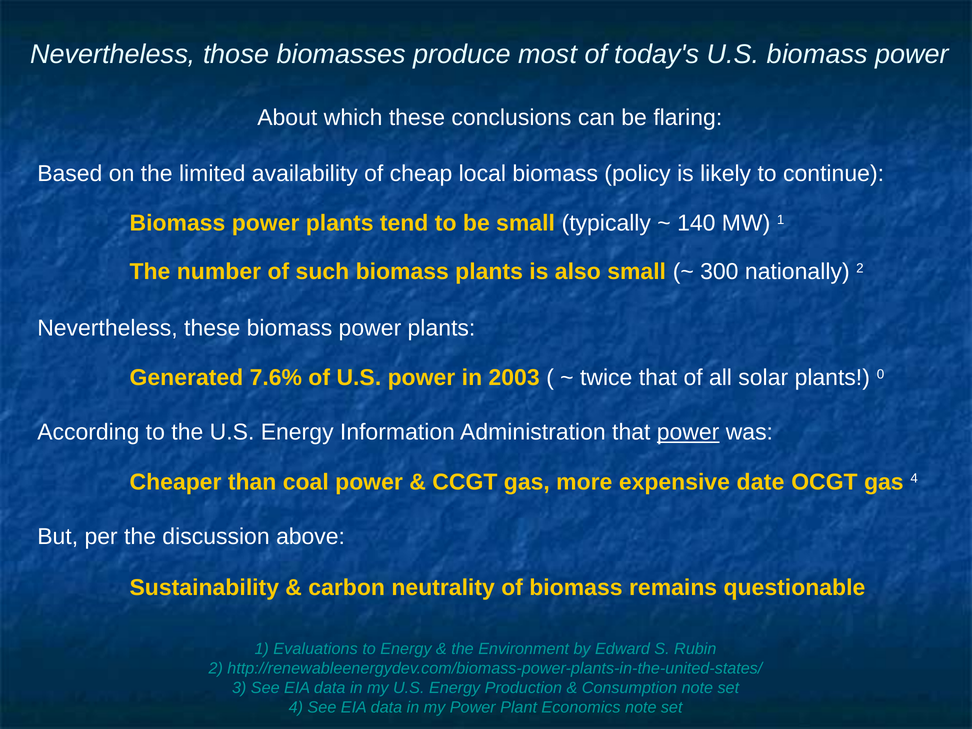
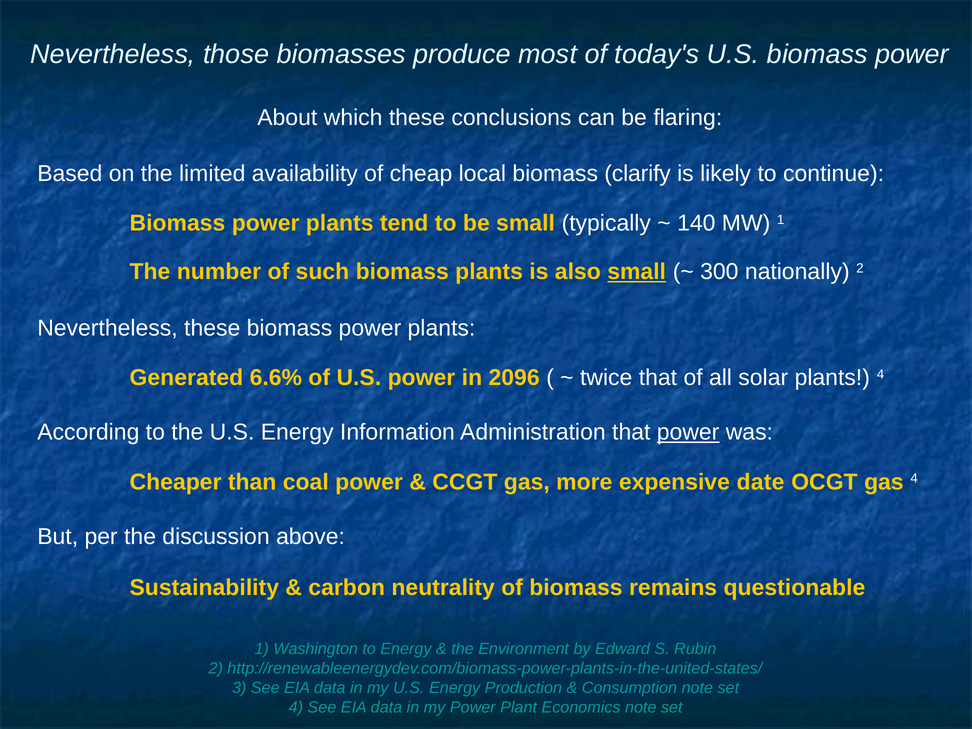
policy: policy -> clarify (638, 174)
small underline: none -> present (637, 272)
7.6%: 7.6% -> 6.6% (276, 378)
2003: 2003 -> 2096 (514, 378)
plants 0: 0 -> 4 (880, 374)
Evaluations: Evaluations -> Washington (316, 649)
